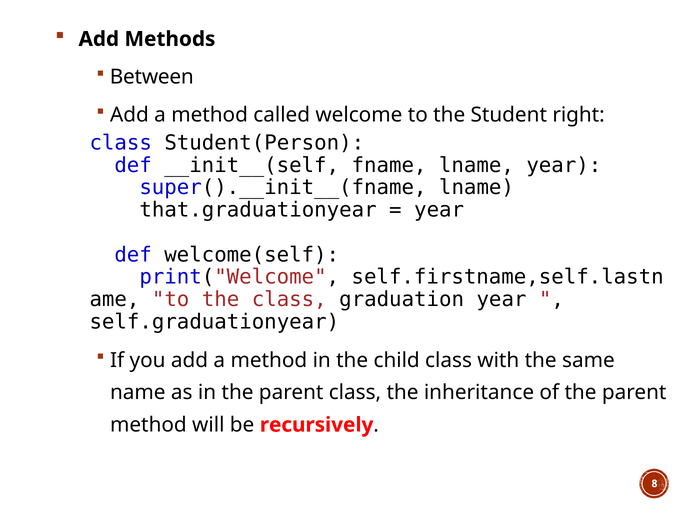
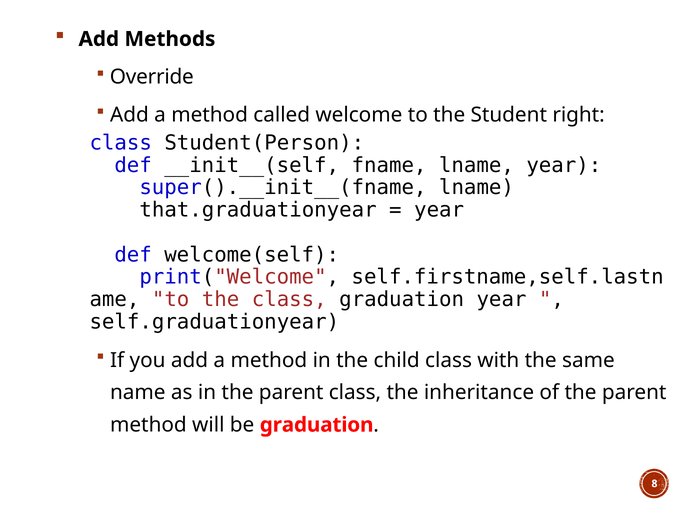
Between: Between -> Override (152, 77)
be recursively: recursively -> graduation (317, 425)
